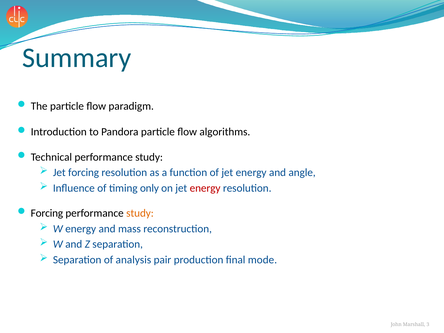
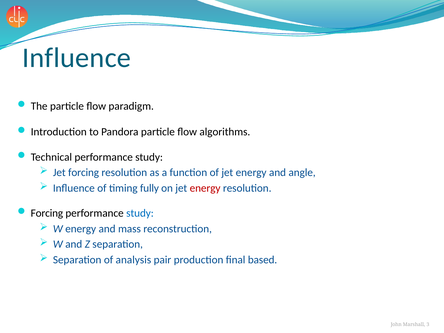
Summary: Summary -> Influence (77, 58)
only: only -> fully (149, 188)
study colour: orange -> blue (140, 213)
mode: mode -> based (263, 260)
